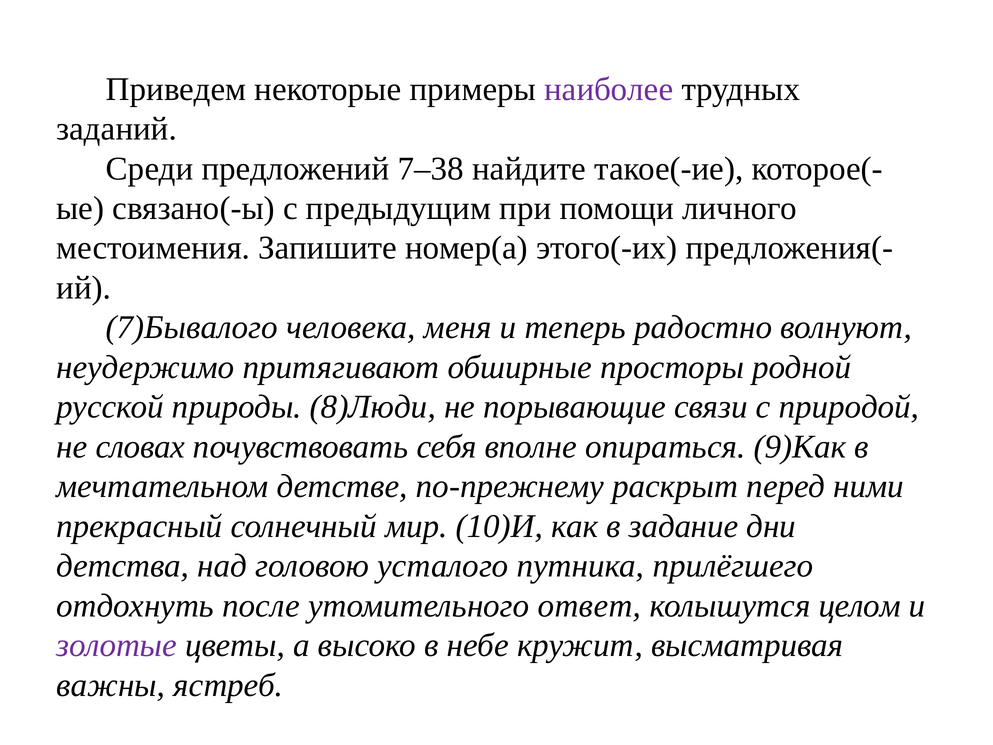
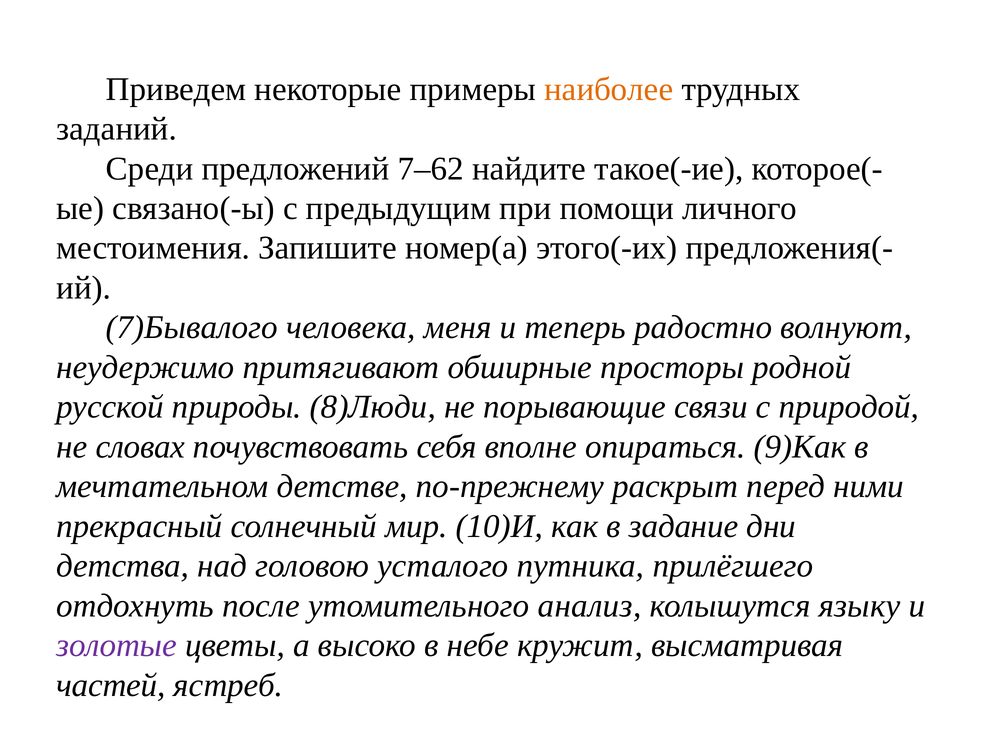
наиболее colour: purple -> orange (609, 89)
7–38: 7–38 -> 7–62 (431, 169)
ответ: ответ -> анализ (590, 605)
целом: целом -> языку (860, 605)
важны: важны -> частей (111, 685)
